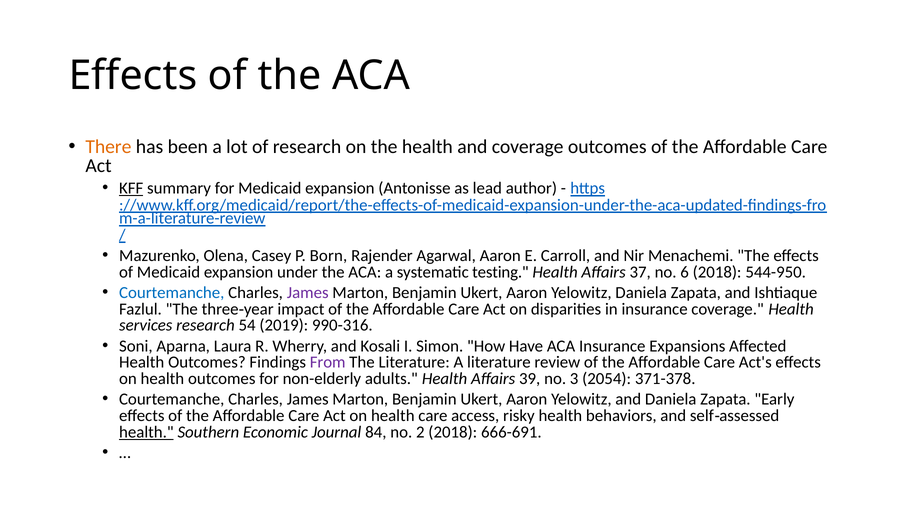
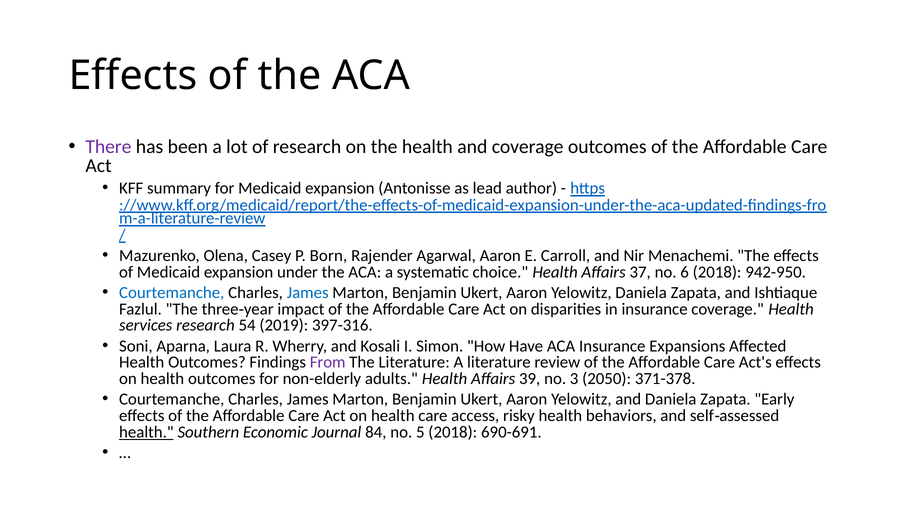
There colour: orange -> purple (108, 147)
KFF underline: present -> none (131, 188)
testing: testing -> choice (500, 272)
544-950: 544-950 -> 942-950 (776, 272)
James colour: purple -> blue (308, 292)
990-316: 990-316 -> 397-316 (342, 325)
2054: 2054 -> 2050 (607, 379)
2: 2 -> 5 (420, 432)
666-691: 666-691 -> 690-691 (511, 432)
